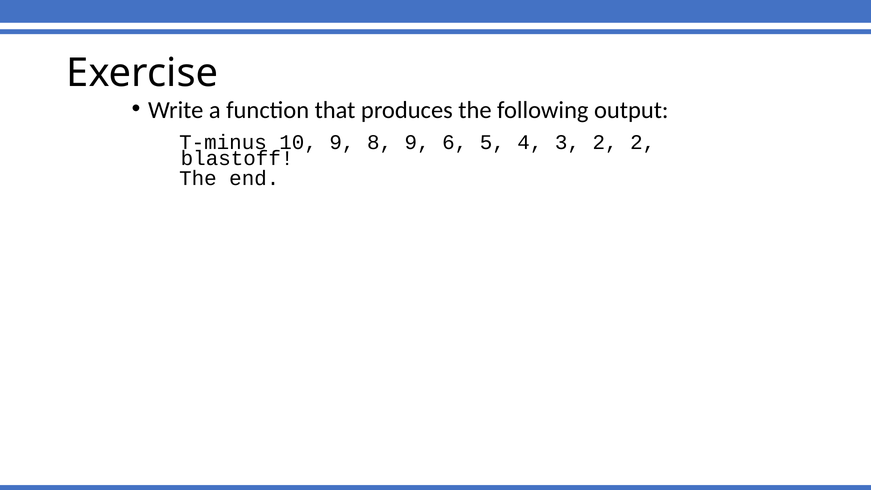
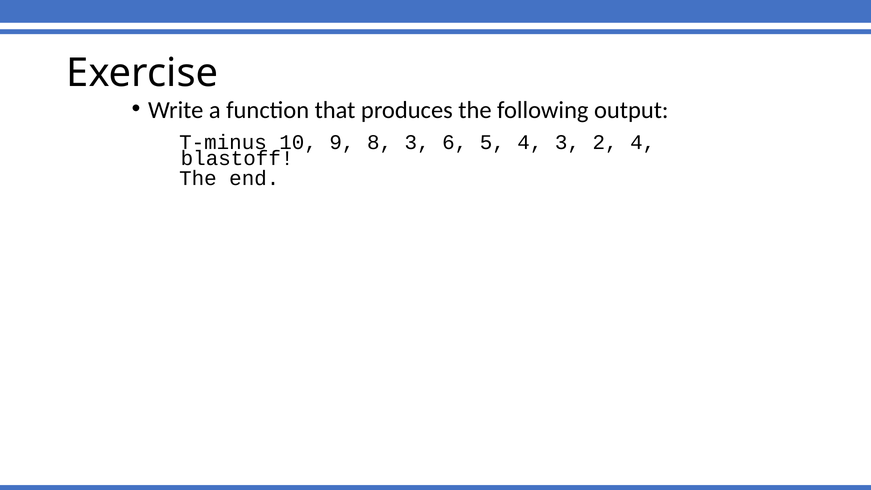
8 9: 9 -> 3 (417, 143)
2 2: 2 -> 4 (643, 143)
